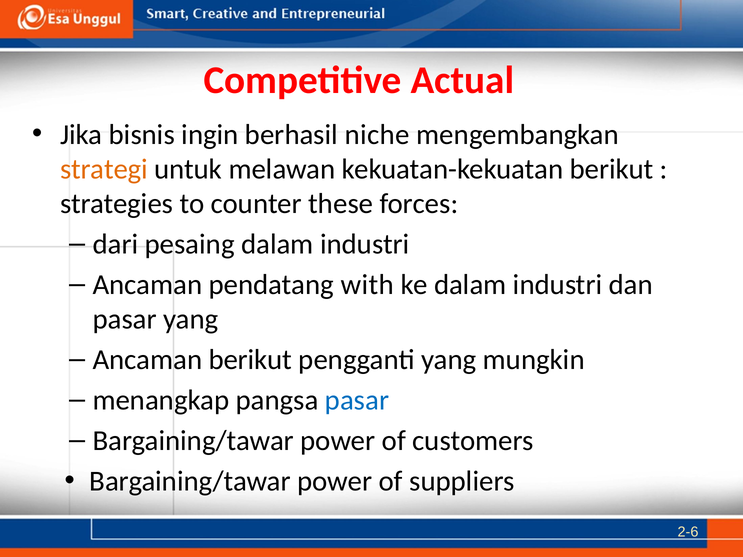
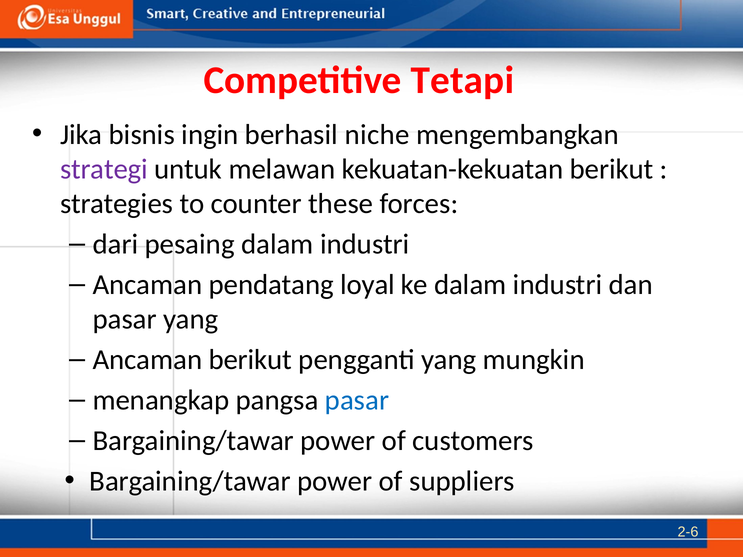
Actual: Actual -> Tetapi (462, 80)
strategi colour: orange -> purple (104, 169)
with: with -> loyal (368, 285)
